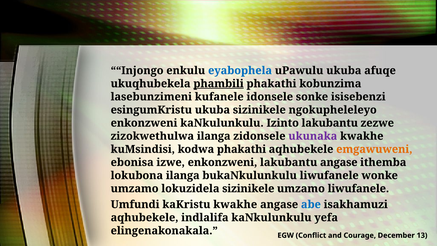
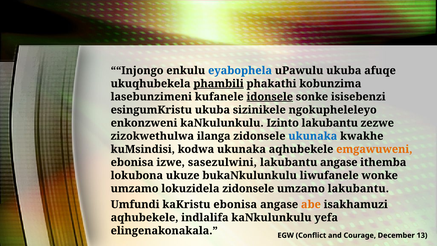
idonsele underline: none -> present (270, 97)
ukunaka colour: purple -> blue (313, 136)
kodwa phakathi: phakathi -> ukunaka (241, 149)
izwe enkonzweni: enkonzweni -> sasezulwini (222, 162)
lokubona ilanga: ilanga -> ukuze (183, 175)
lokuzidela sizinikele: sizinikele -> zidonsele (248, 188)
umzamo liwufanele: liwufanele -> lakubantu (358, 188)
kaKristu kwakhe: kwakhe -> ebonisa (235, 204)
abe colour: blue -> orange (311, 204)
